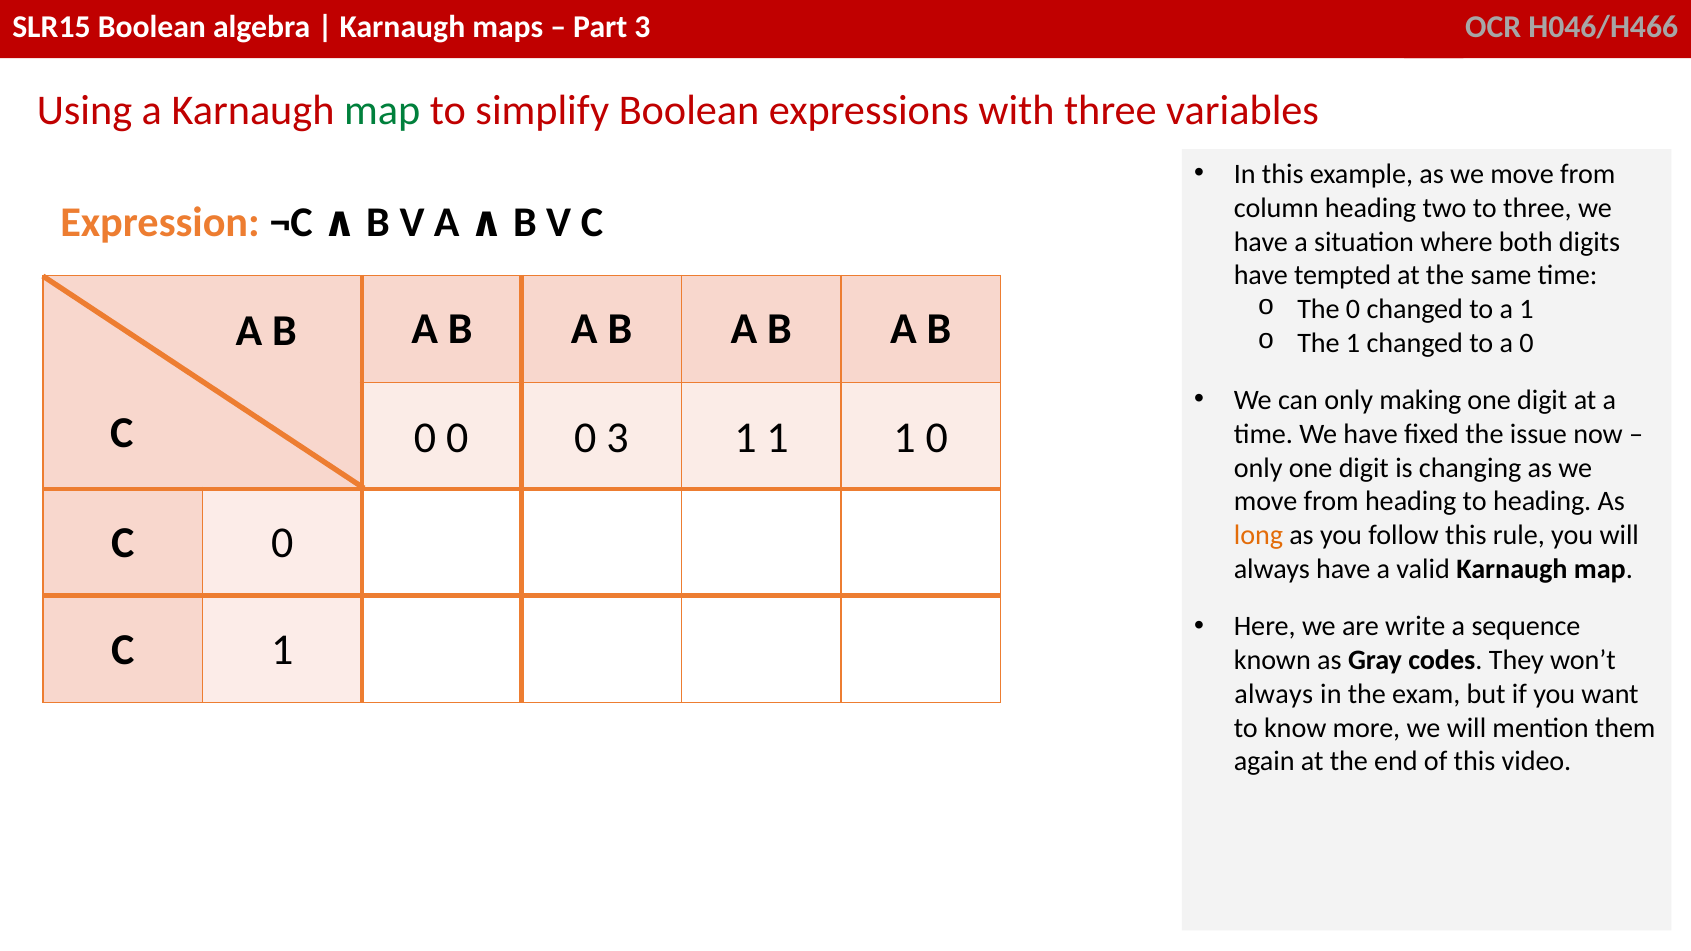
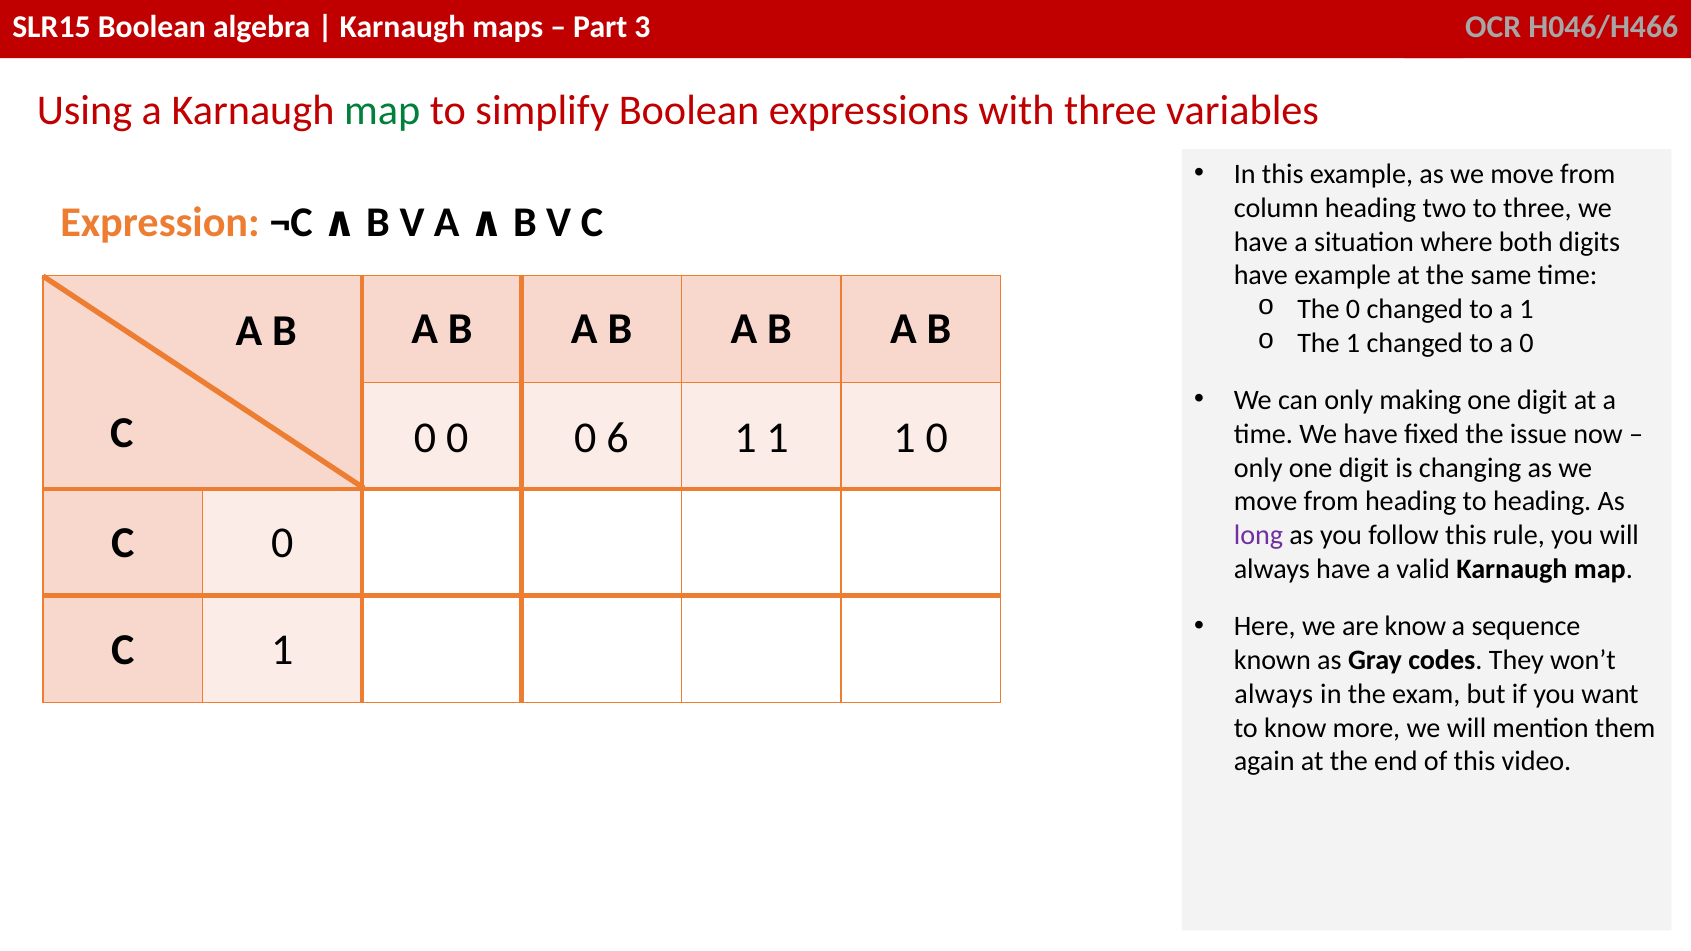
have tempted: tempted -> example (1343, 276)
0 3: 3 -> 6 (617, 438)
long colour: orange -> purple (1258, 536)
are write: write -> know (1415, 626)
